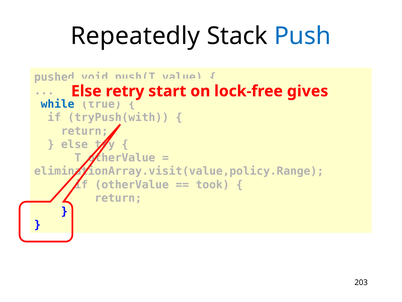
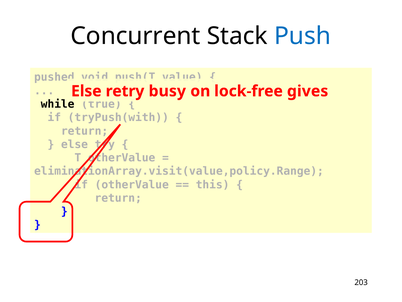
Repeatedly: Repeatedly -> Concurrent (135, 36)
start: start -> busy (167, 91)
while colour: blue -> black (58, 104)
took: took -> this (213, 184)
